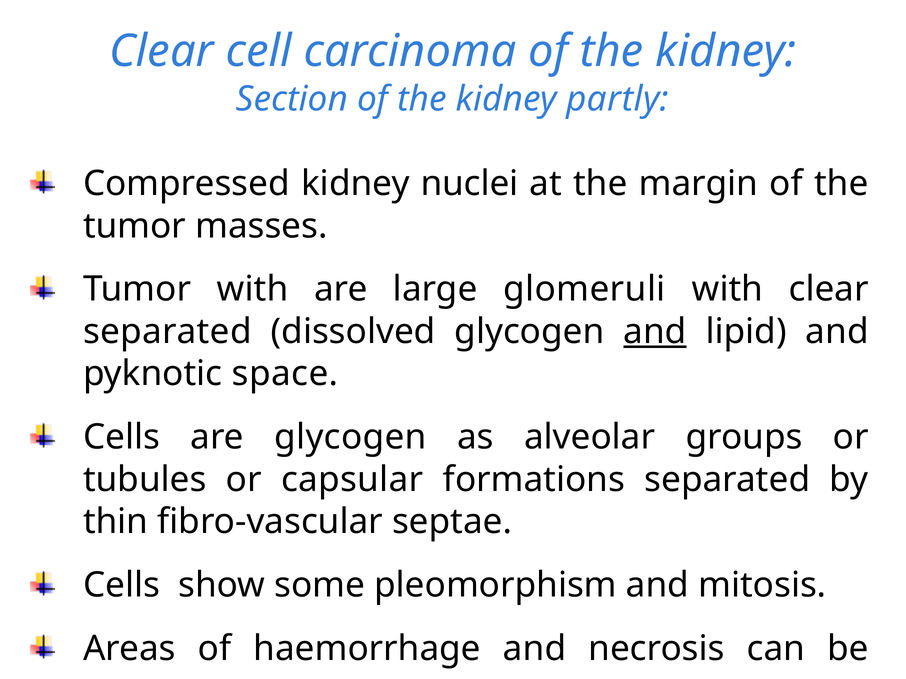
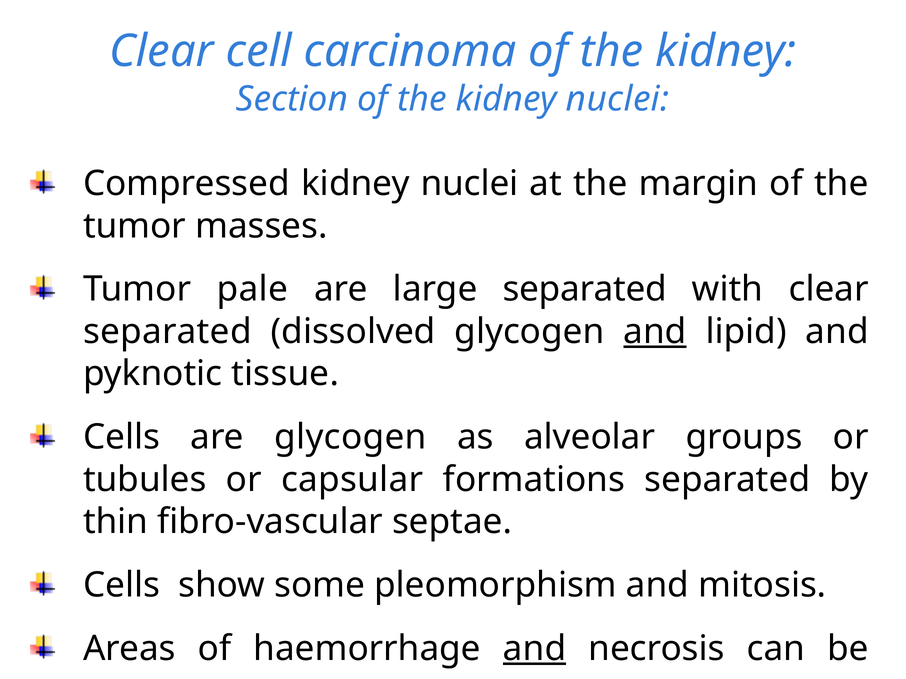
the kidney partly: partly -> nuclei (618, 99)
Tumor with: with -> pale (252, 290)
large glomeruli: glomeruli -> separated (585, 290)
space: space -> tissue (285, 374)
and underline: none -> present (535, 649)
